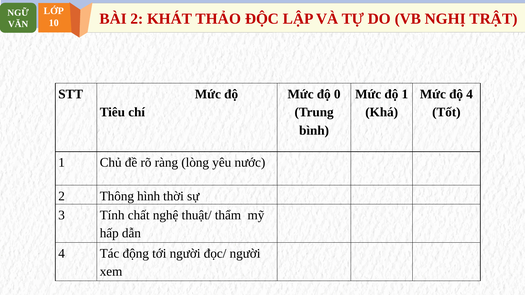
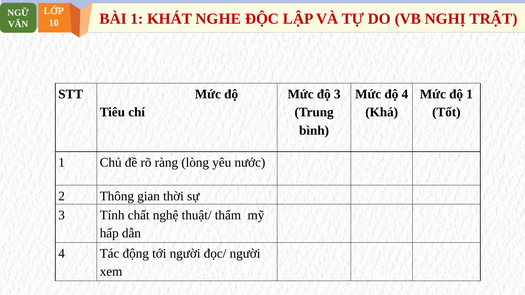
BÀI 2: 2 -> 1 (137, 19)
THẢO: THẢO -> NGHE (218, 19)
độ 0: 0 -> 3 (337, 94)
độ 1: 1 -> 4 (405, 94)
độ 4: 4 -> 1 (470, 94)
hình: hình -> gian (149, 196)
